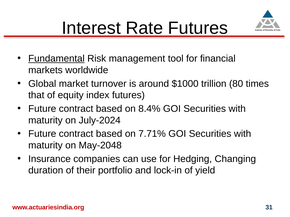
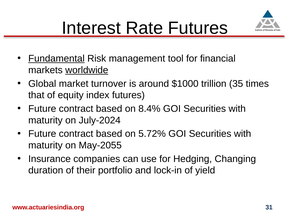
worldwide underline: none -> present (87, 70)
80: 80 -> 35 (236, 84)
7.71%: 7.71% -> 5.72% (152, 134)
May-2048: May-2048 -> May-2055 (100, 146)
